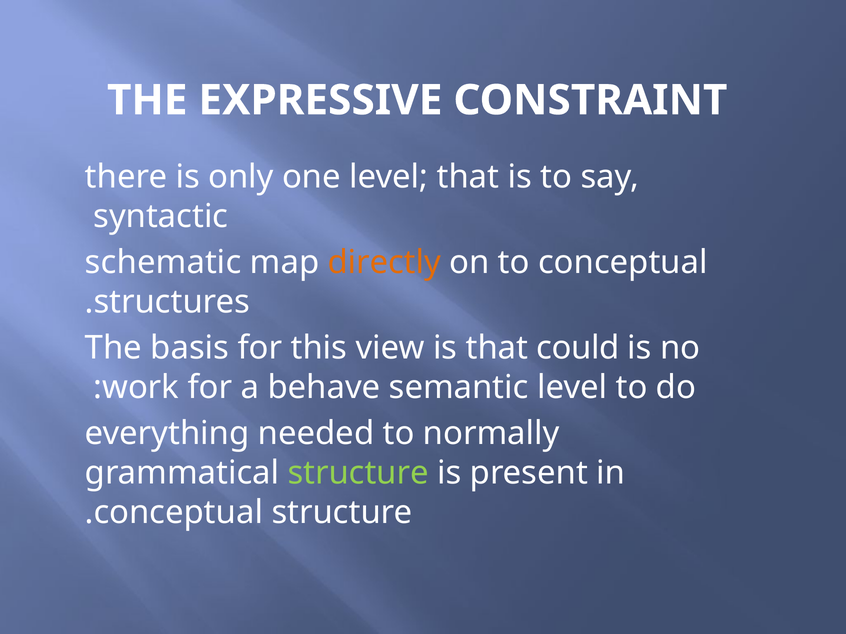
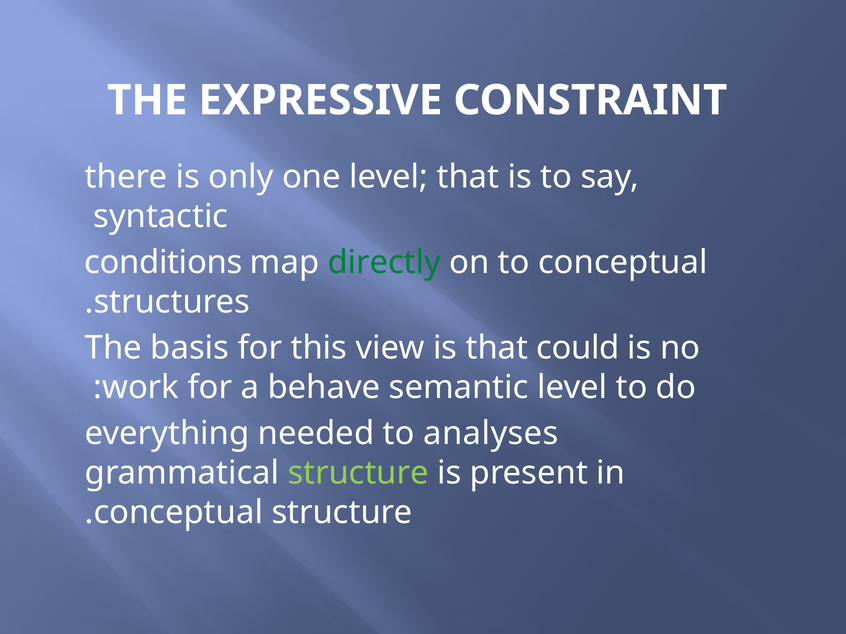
schematic: schematic -> conditions (163, 262)
directly colour: orange -> green (384, 262)
normally: normally -> analyses (491, 434)
